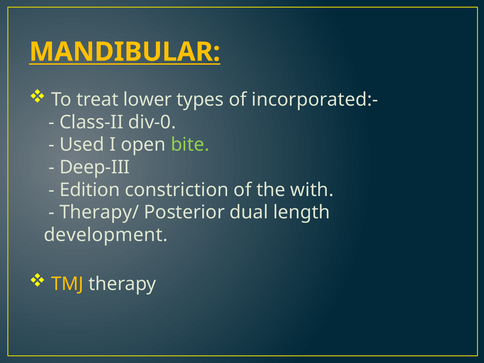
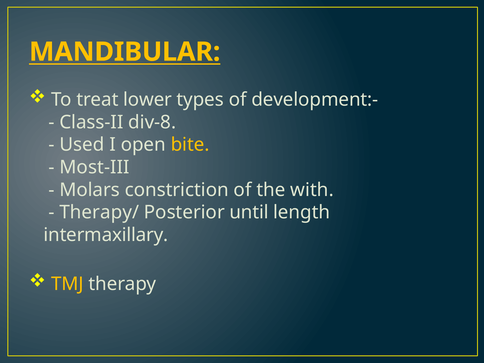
incorporated:-: incorporated:- -> development:- (315, 100)
div-0: div-0 -> div-8 (152, 122)
bite colour: light green -> yellow (190, 145)
Deep-III: Deep-III -> Most-III (95, 167)
Edition: Edition -> Molars (90, 190)
dual: dual -> until (249, 212)
development: development -> intermaxillary (106, 235)
